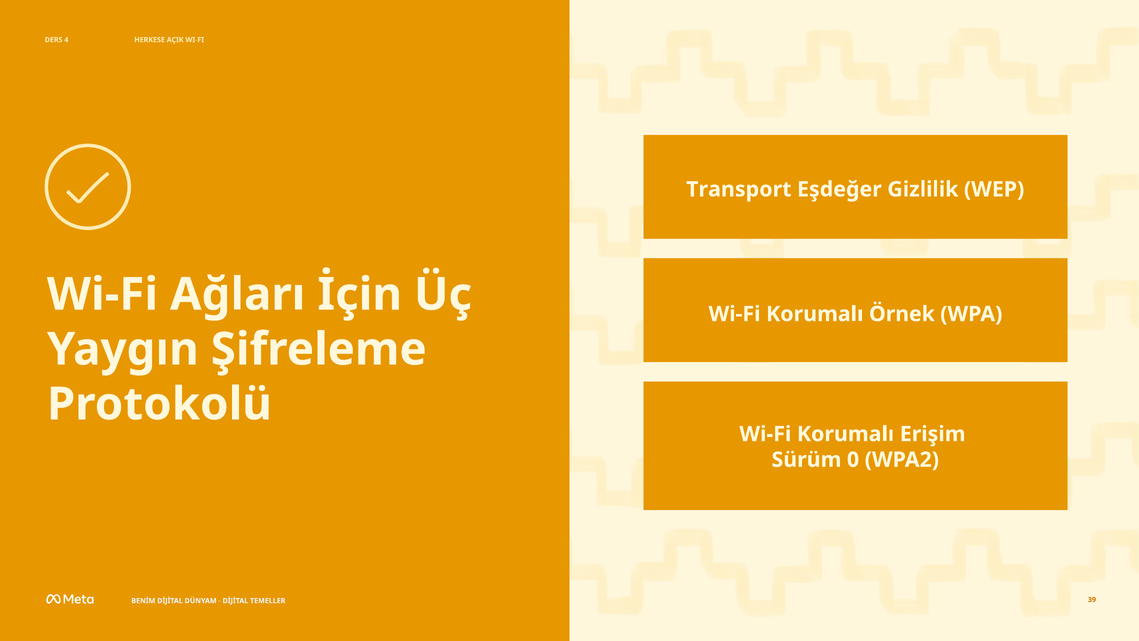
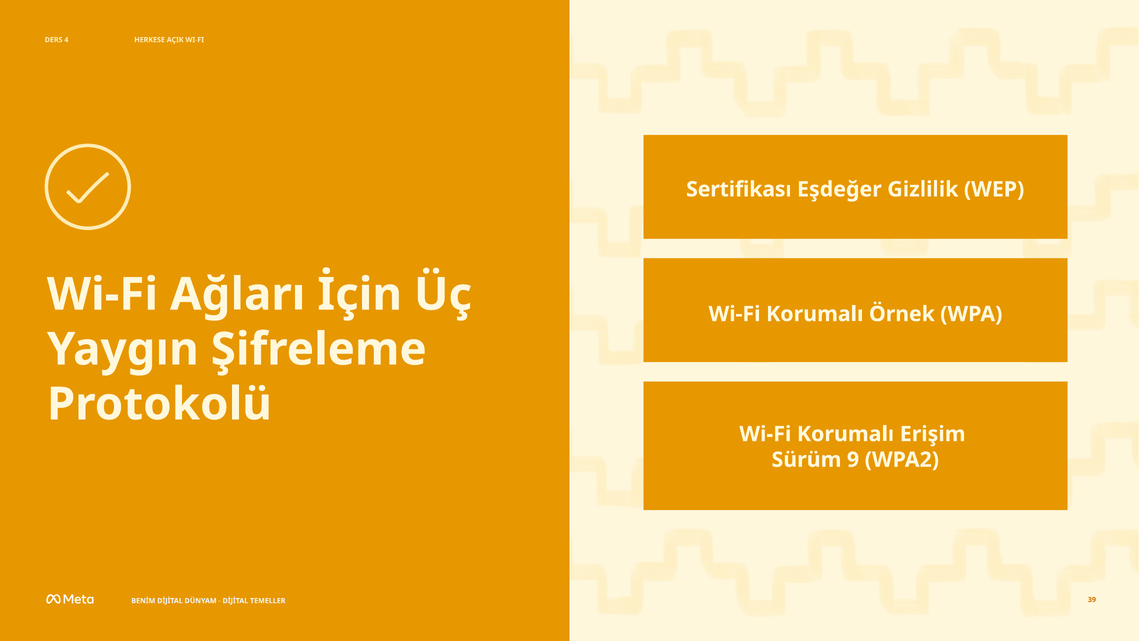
Transport: Transport -> Sertifikası (739, 189)
0: 0 -> 9 (853, 460)
